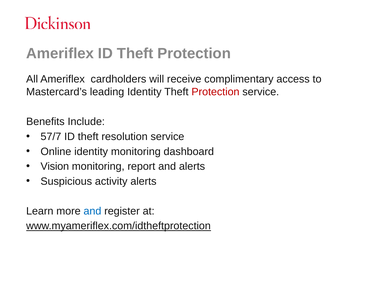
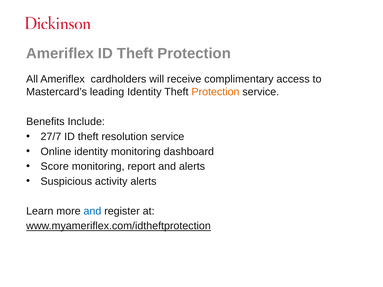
Protection colour: red -> orange (215, 92)
57/7: 57/7 -> 27/7 (51, 137)
Vision: Vision -> Score (55, 167)
